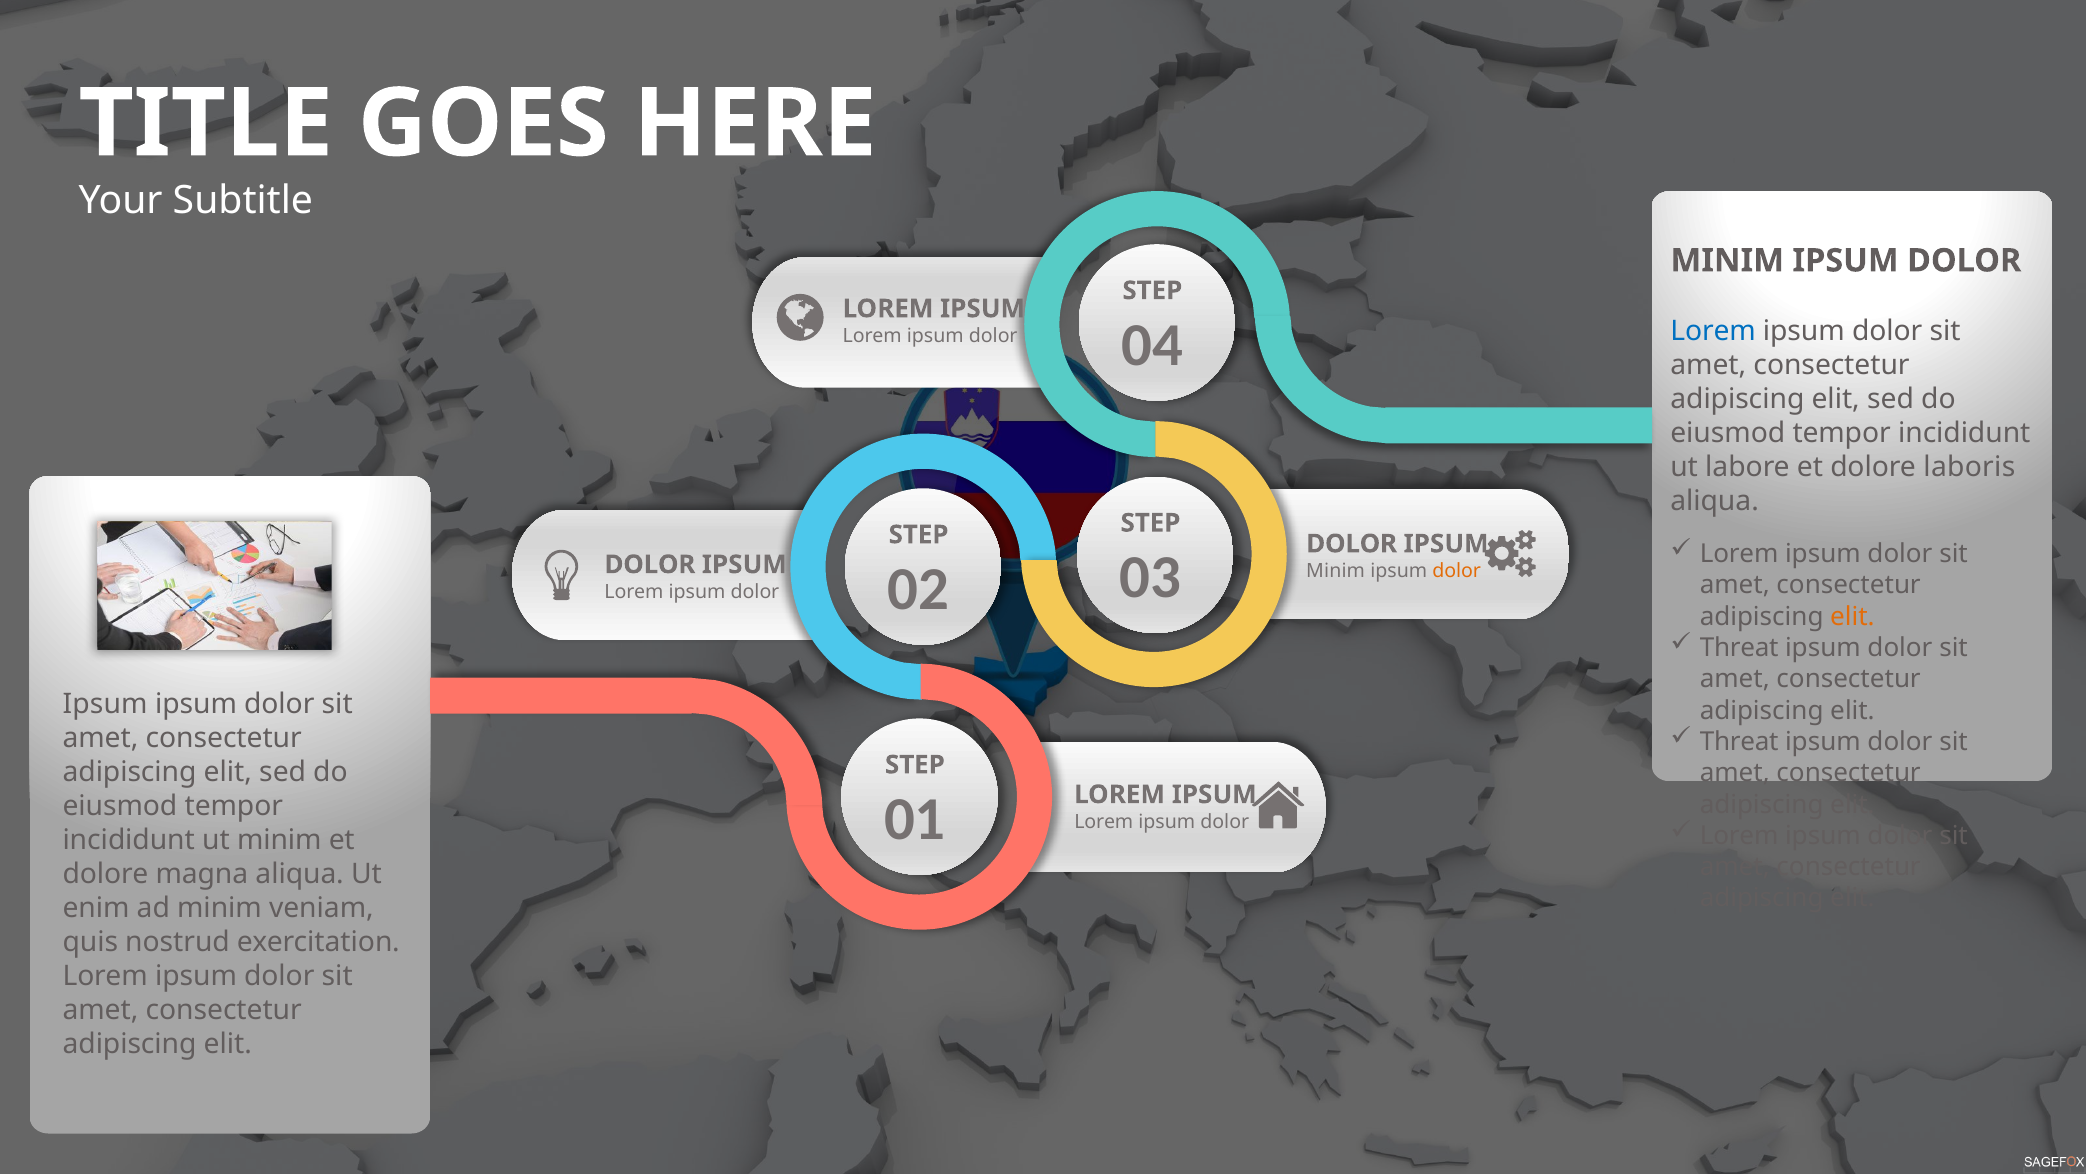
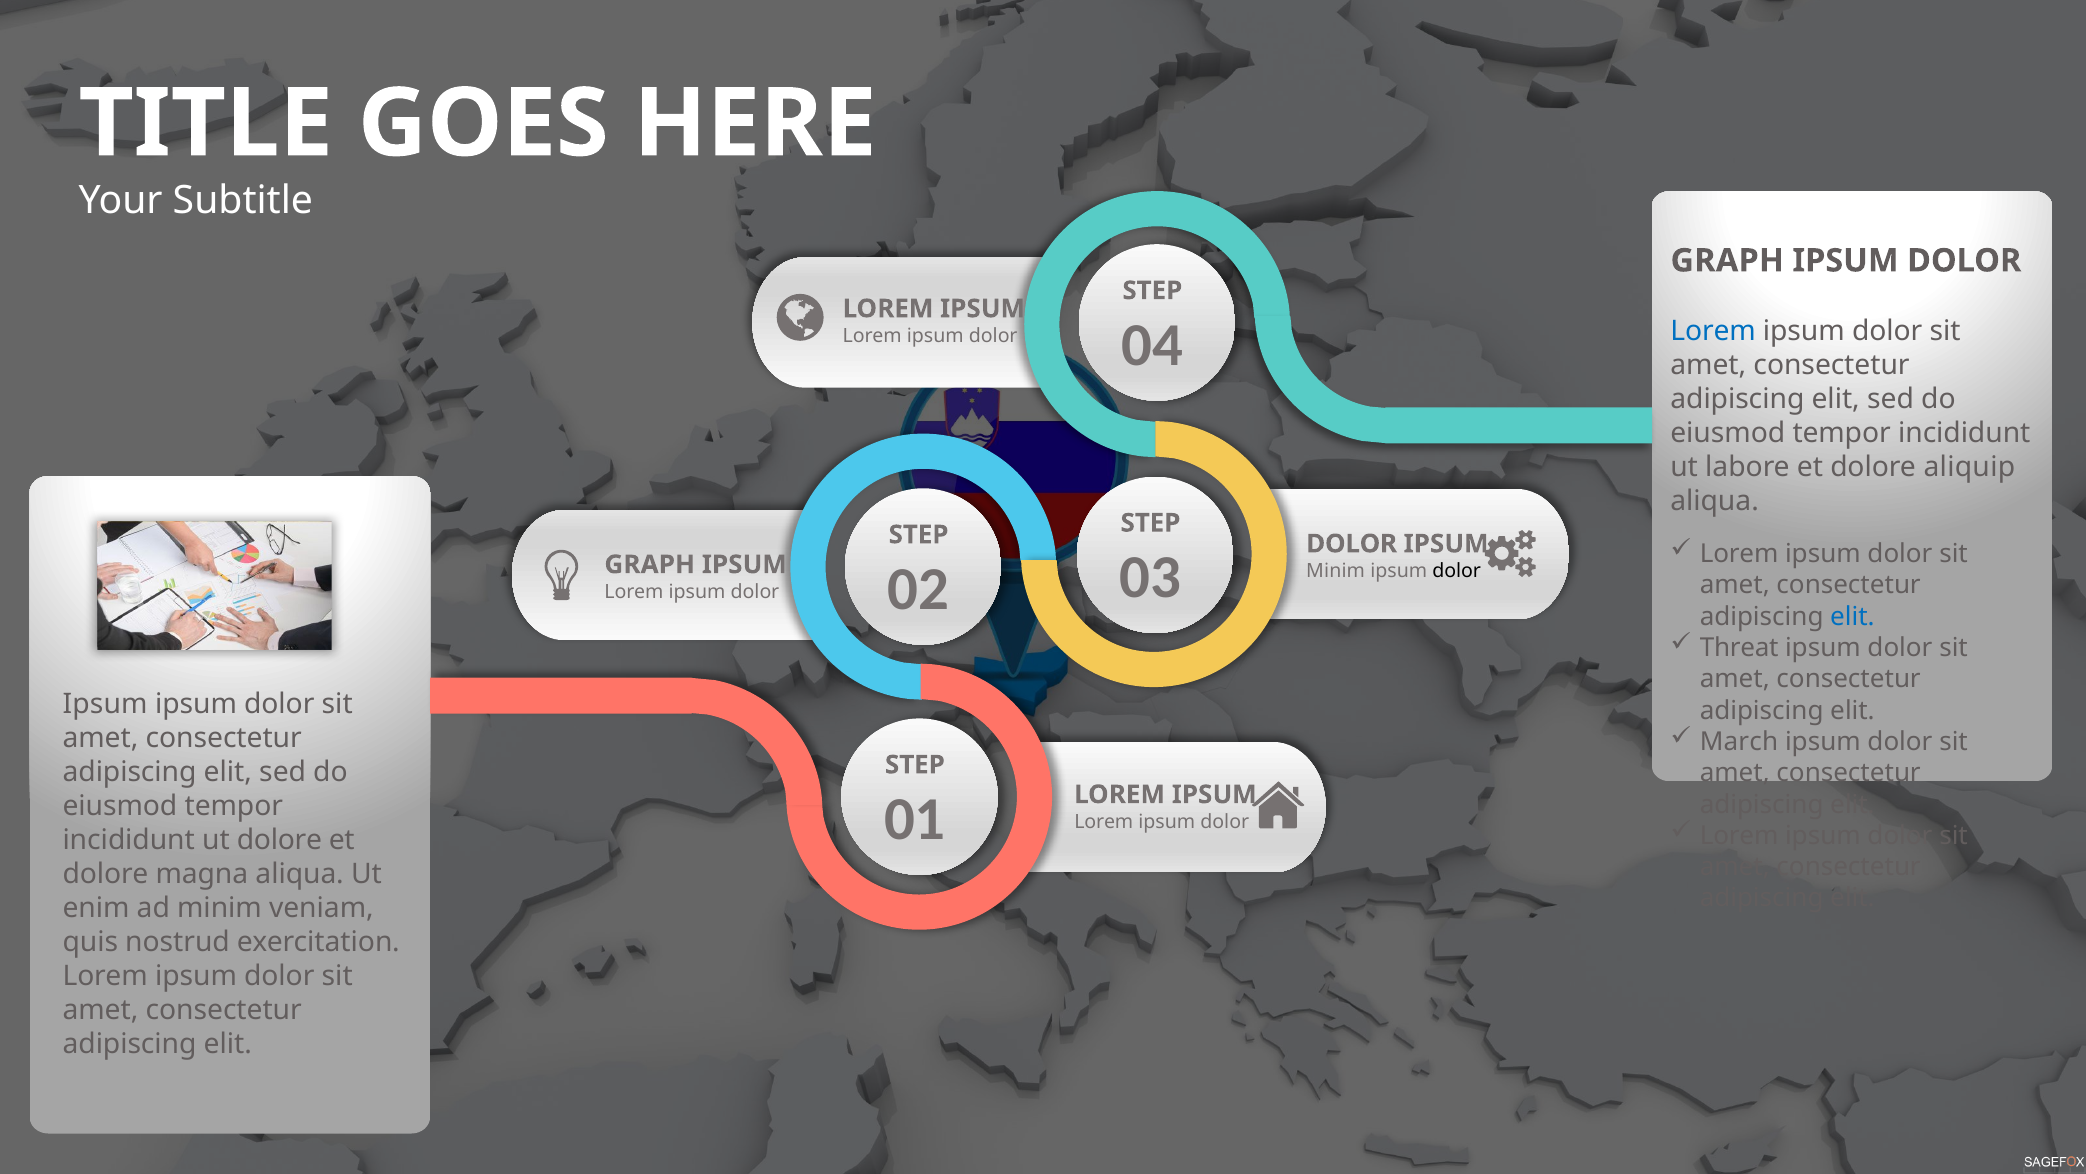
MINIM: MINIM -> GRAPH (1727, 261)
laboris: laboris -> aliquip (1969, 466)
DOLOR: DOLOR -> GRAPH (650, 564)
dolor colour: orange -> black (1457, 570)
elit colour: orange -> blue (1852, 616)
Threat: Threat -> March (1739, 741)
ut minim: minim -> dolore (279, 840)
